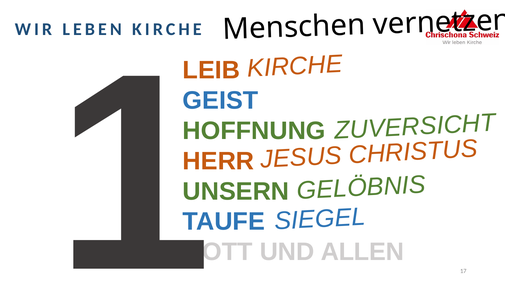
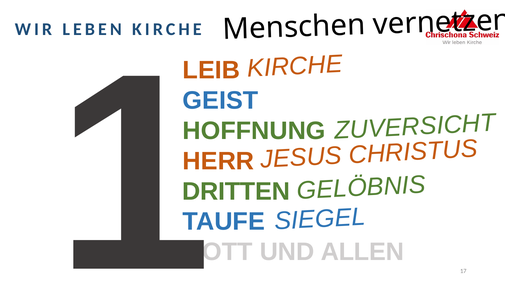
UNSERN: UNSERN -> DRITTEN (236, 191)
